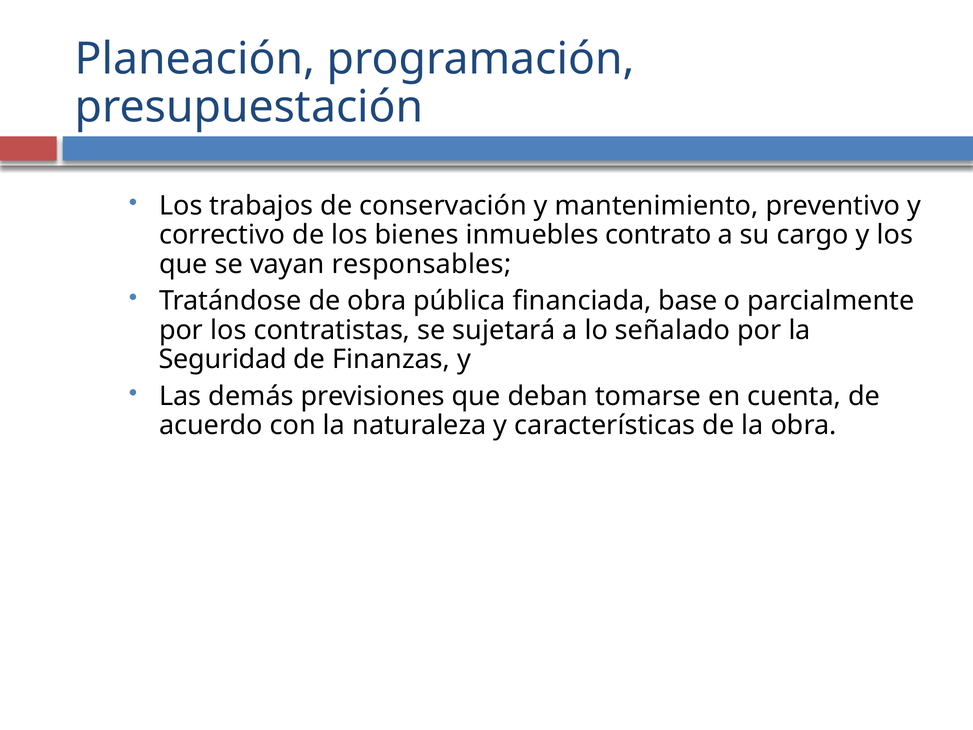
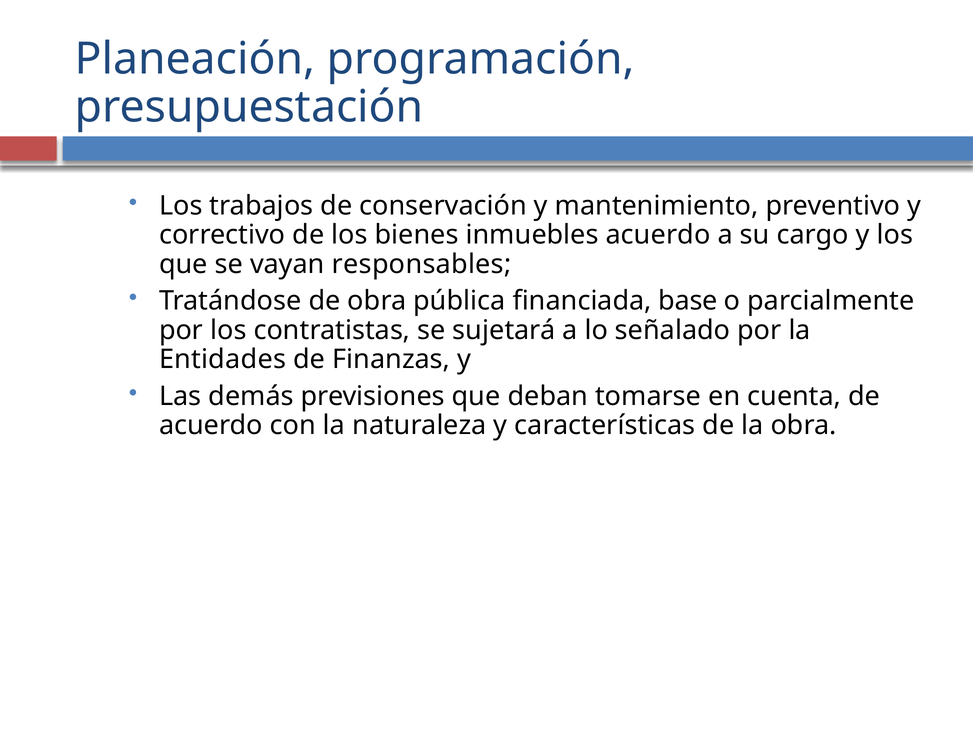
inmuebles contrato: contrato -> acuerdo (658, 235)
Seguridad: Seguridad -> Entidades (223, 359)
